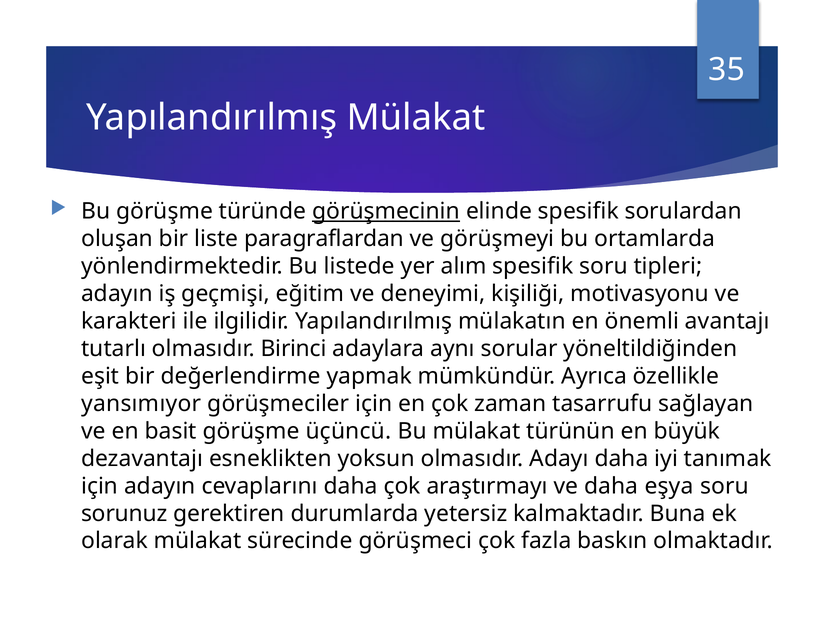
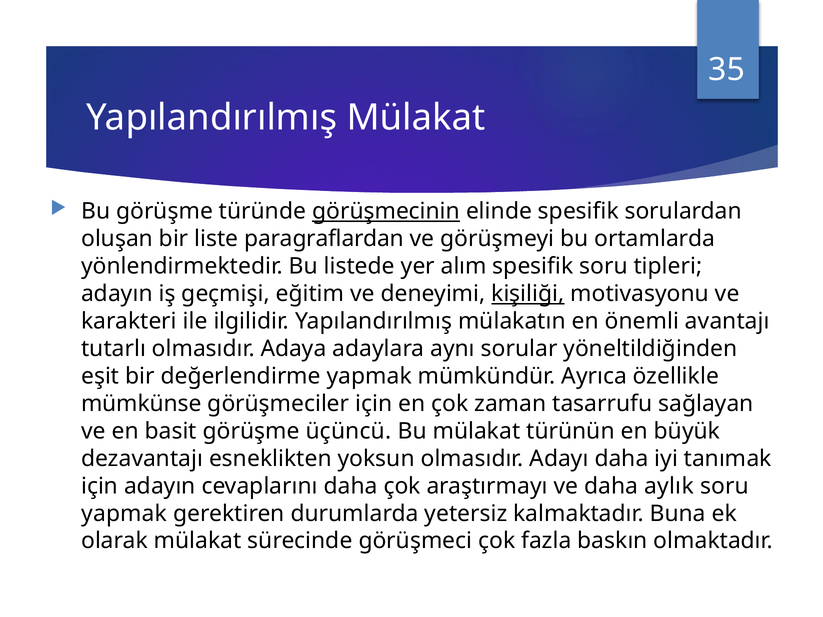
kişiliği underline: none -> present (528, 294)
Birinci: Birinci -> Adaya (294, 349)
yansımıyor: yansımıyor -> mümkünse (141, 404)
eşya: eşya -> aylık (669, 486)
sorunuz: sorunuz -> yapmak (124, 514)
